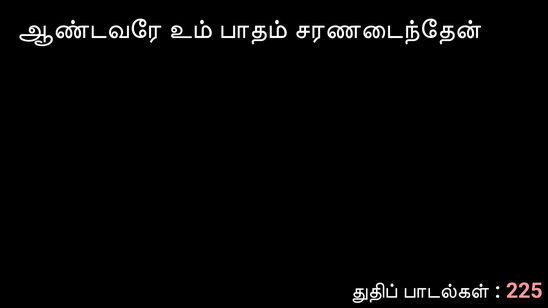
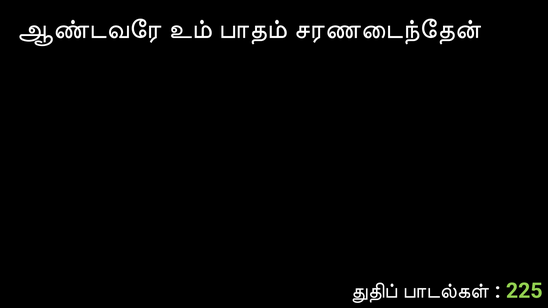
225 colour: pink -> light green (524, 291)
